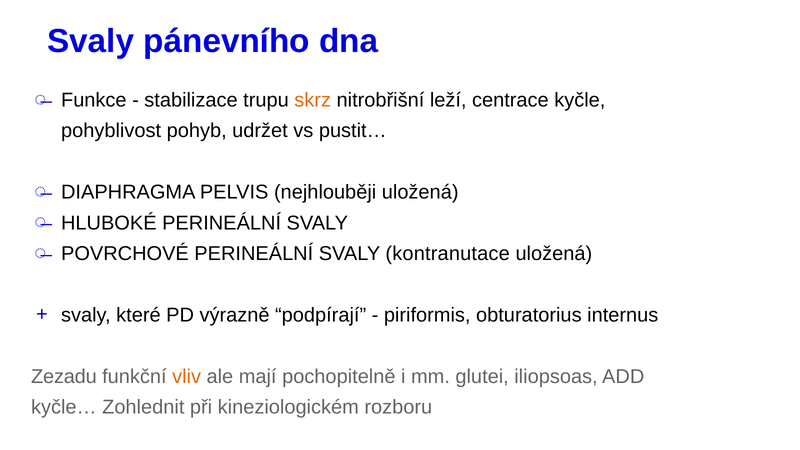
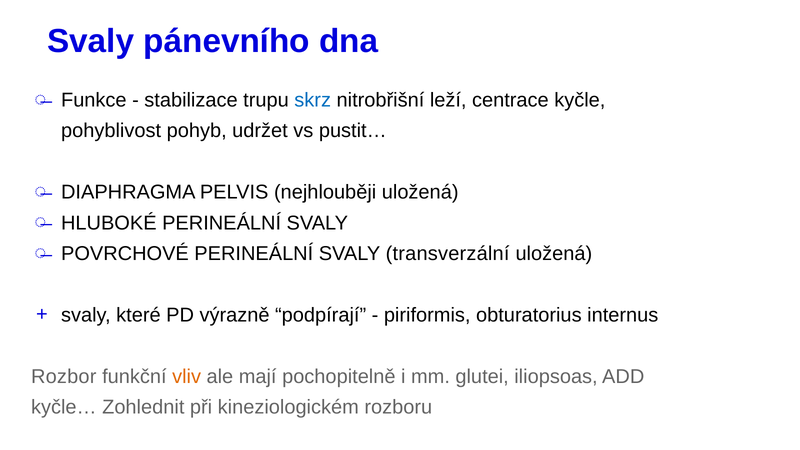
skrz colour: orange -> blue (313, 100)
kontranutace: kontranutace -> transverzální (448, 254)
Zezadu: Zezadu -> Rozbor (64, 376)
